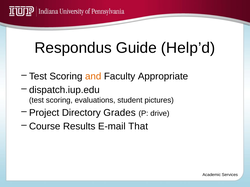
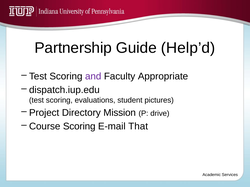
Respondus: Respondus -> Partnership (73, 48)
and colour: orange -> purple (93, 77)
Grades: Grades -> Mission (120, 113)
Course Results: Results -> Scoring (79, 127)
